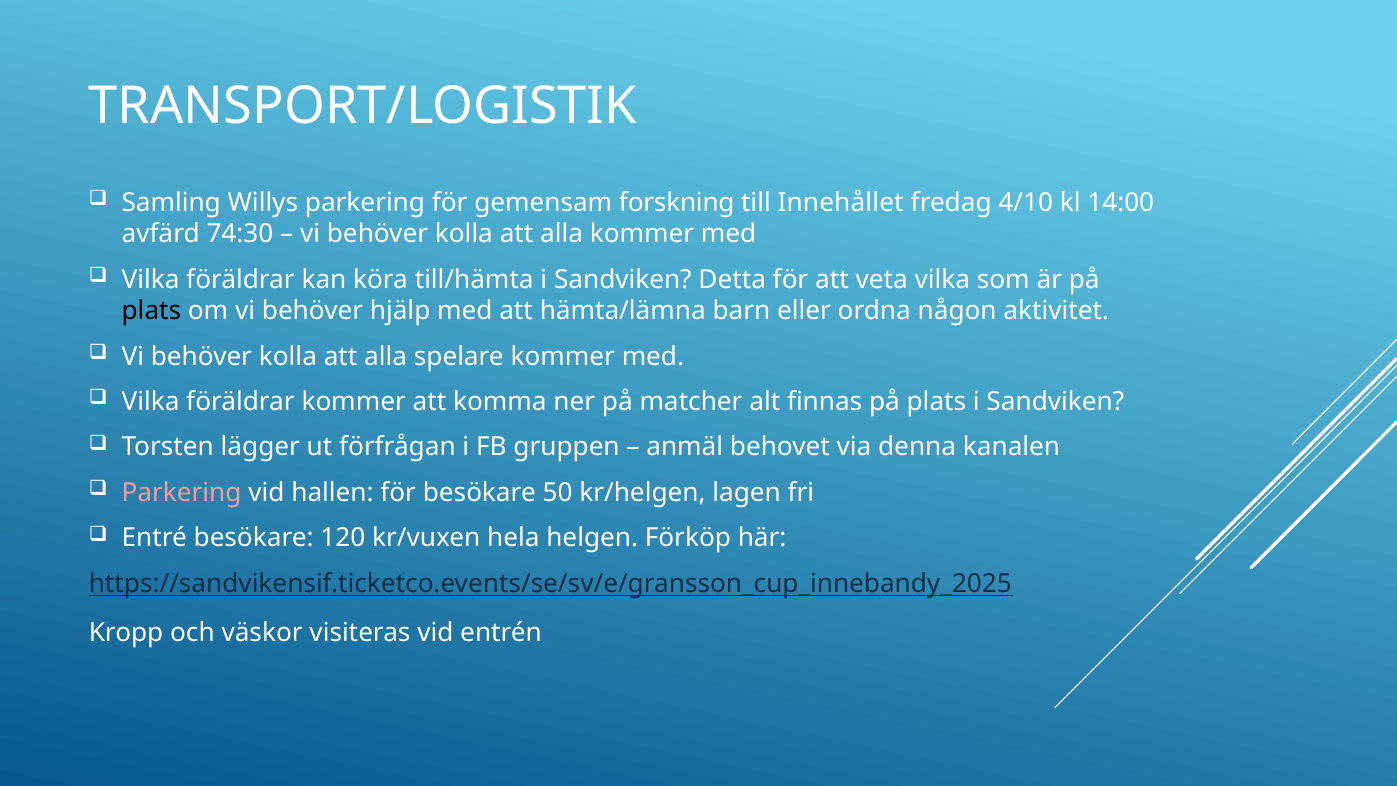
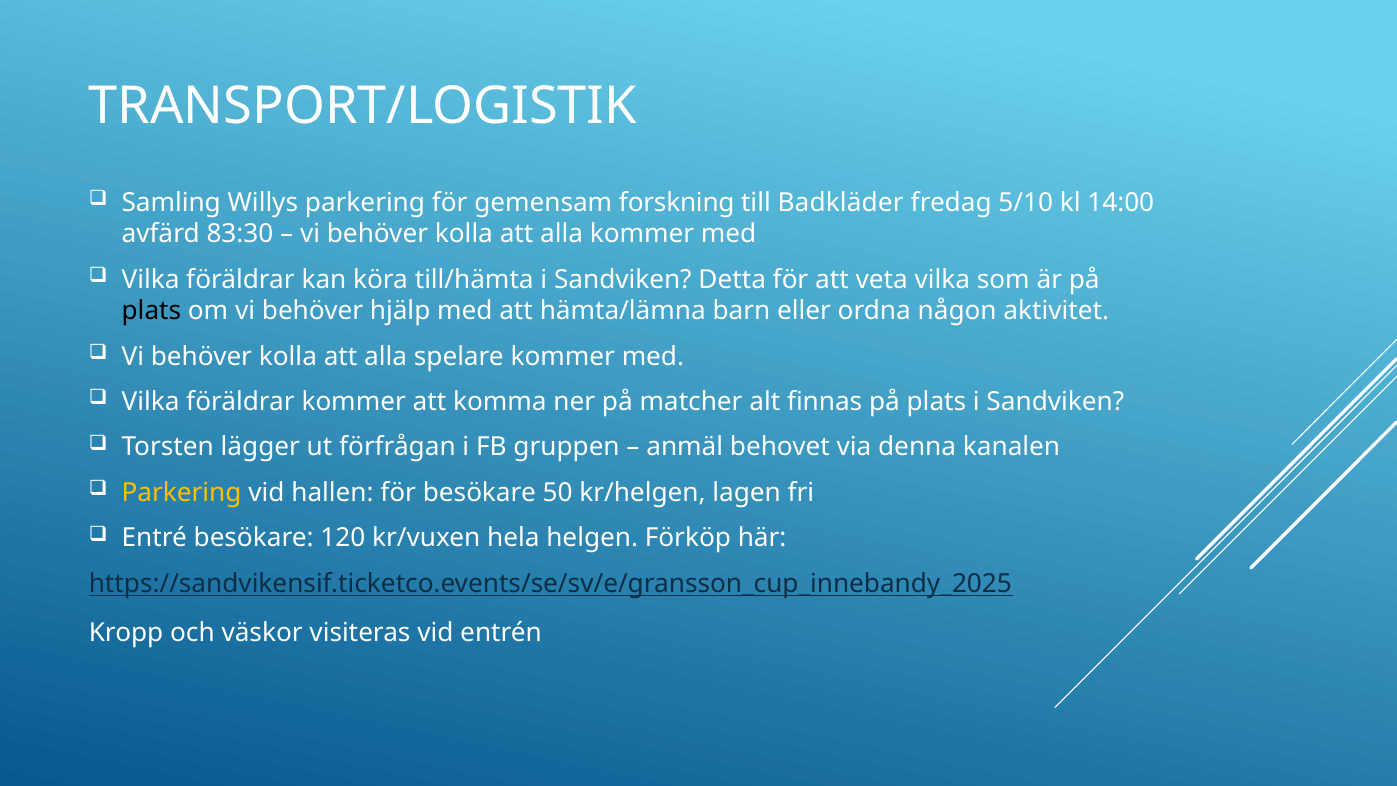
Innehållet: Innehållet -> Badkläder (841, 203)
4/10: 4/10 -> 5/10 (1026, 203)
74:30: 74:30 -> 83:30 (240, 234)
Parkering colour: pink -> yellow (182, 493)
